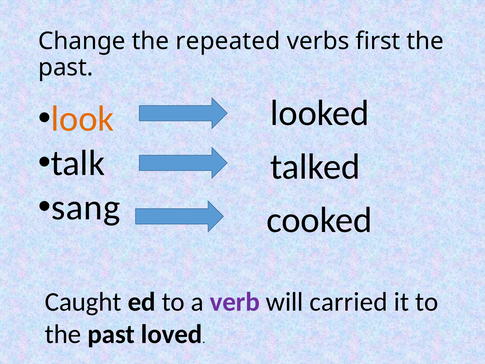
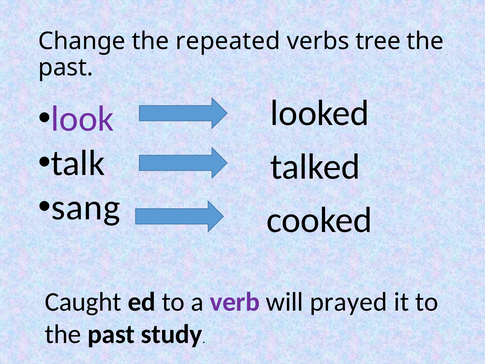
first: first -> tree (378, 41)
look colour: orange -> purple (82, 119)
carried: carried -> prayed (349, 302)
loved: loved -> study (172, 334)
